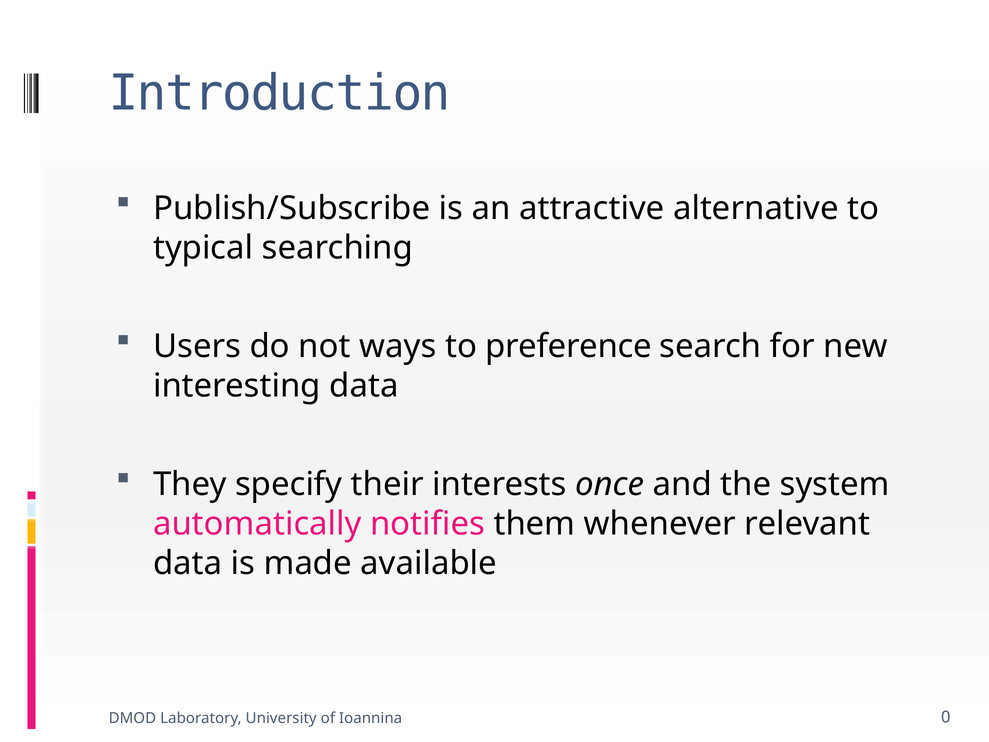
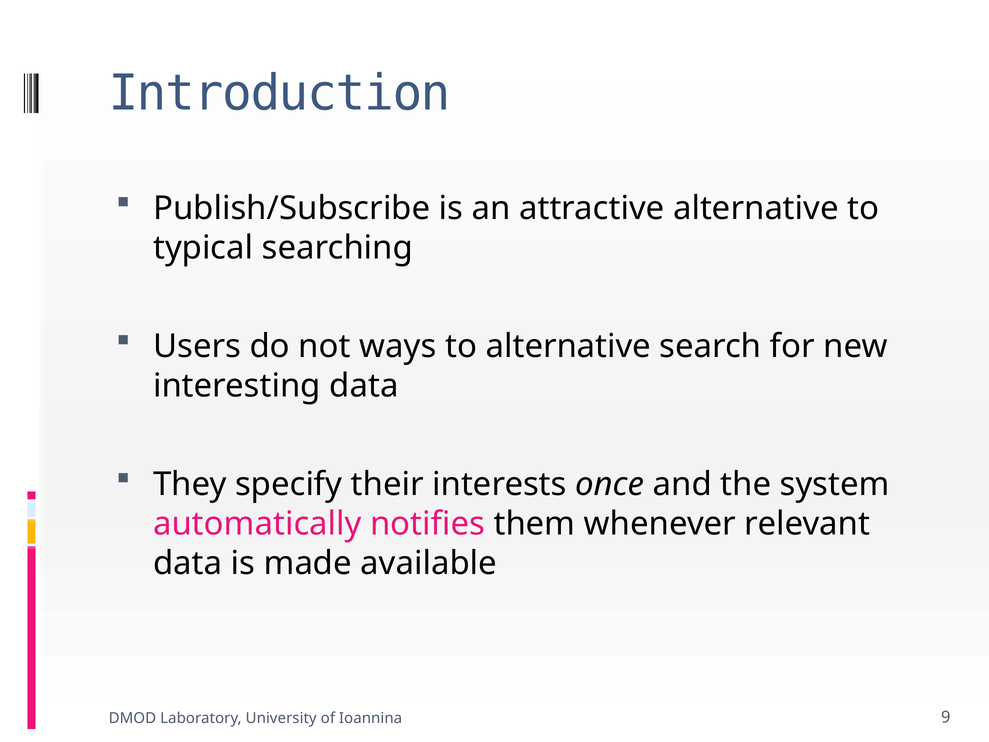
to preference: preference -> alternative (568, 346)
0: 0 -> 9 (946, 717)
